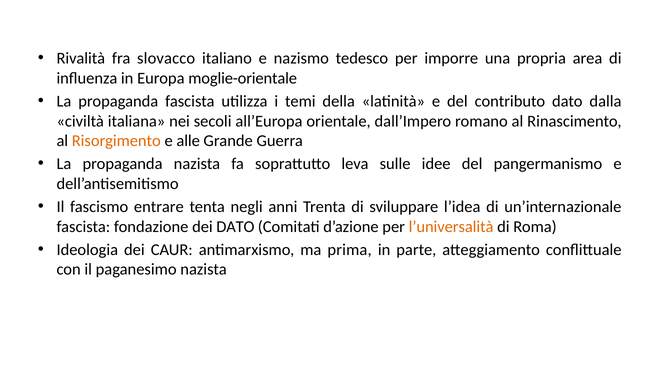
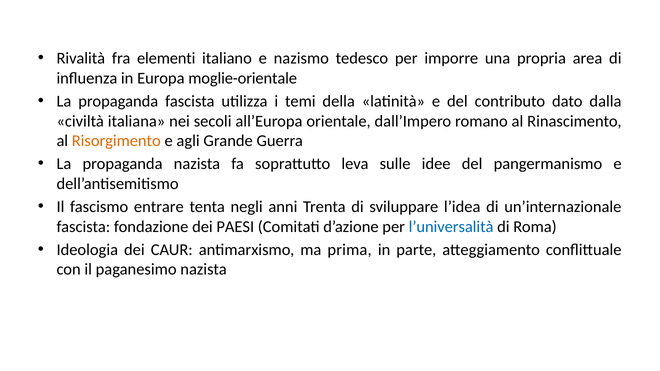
slovacco: slovacco -> elementi (166, 58)
alle: alle -> agli (188, 141)
dei DATO: DATO -> PAESI (235, 227)
l’universalità colour: orange -> blue (451, 227)
